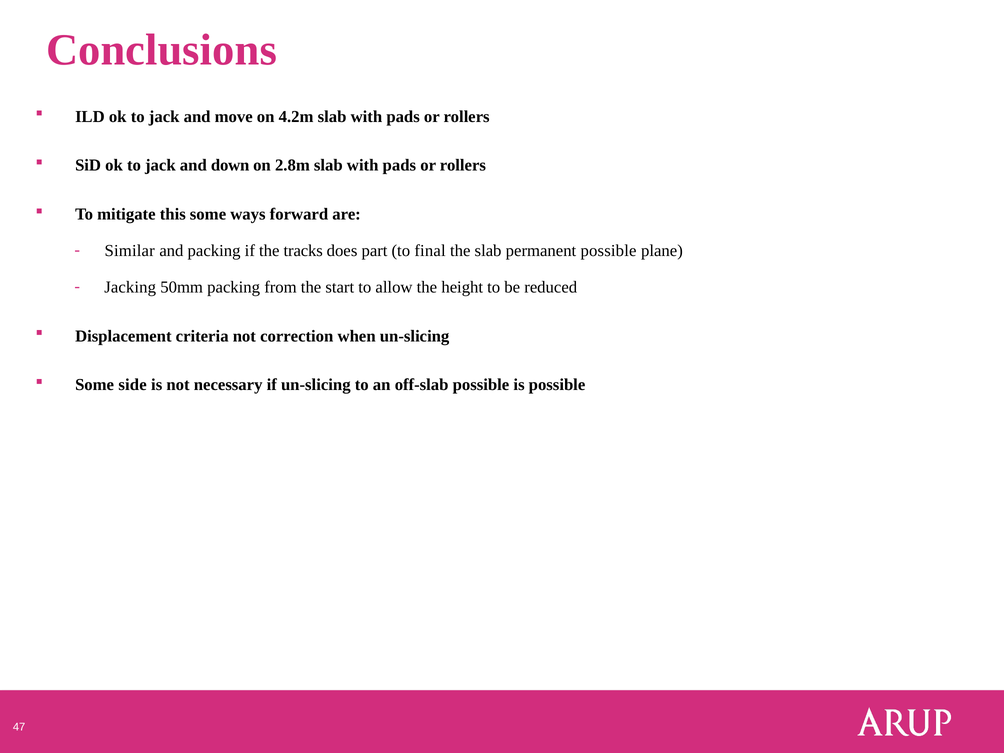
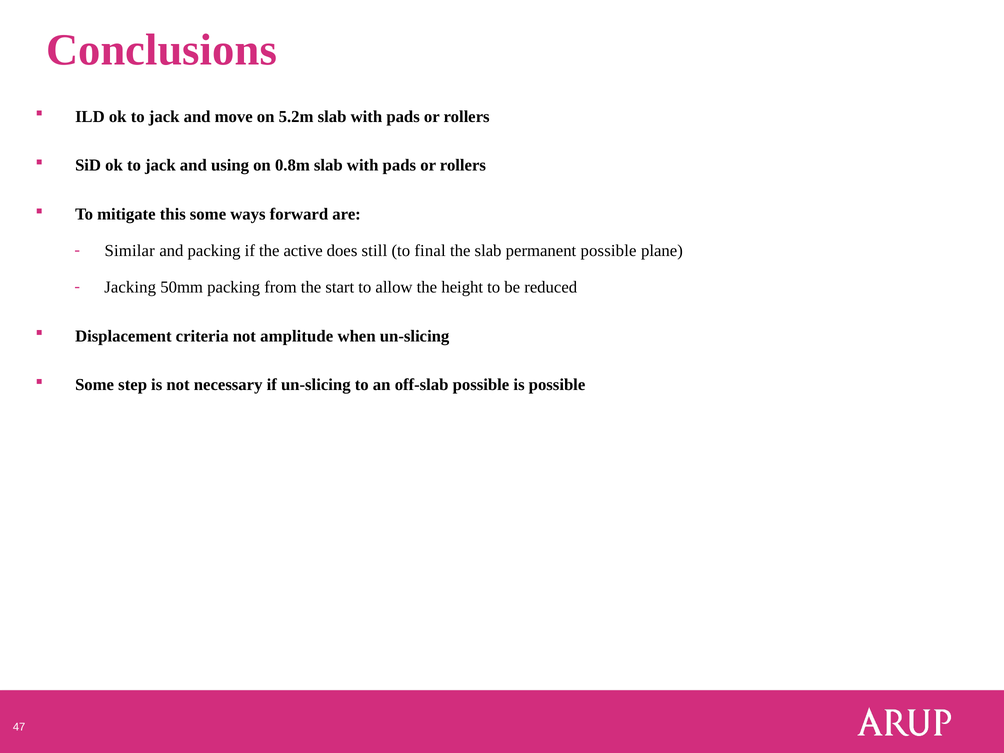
4.2m: 4.2m -> 5.2m (296, 117)
down: down -> using (230, 165)
2.8m: 2.8m -> 0.8m (292, 165)
tracks: tracks -> active (303, 251)
part: part -> still (374, 251)
correction: correction -> amplitude (297, 336)
side: side -> step (133, 385)
